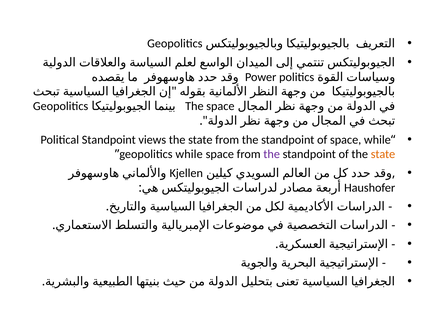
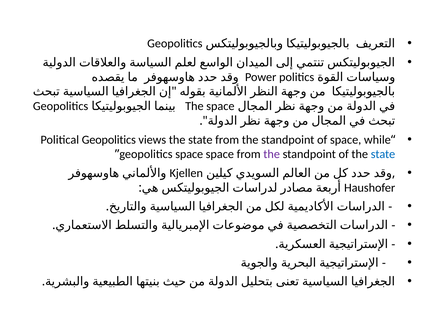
Political Standpoint: Standpoint -> Geopolitics (109, 139)
geopolitics while: while -> space (189, 154)
state colour: orange -> blue (383, 154)
